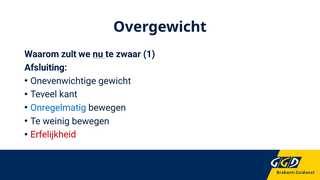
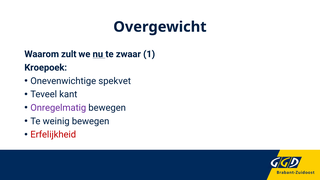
Afsluiting: Afsluiting -> Kroepoek (46, 68)
gewicht: gewicht -> spekvet (115, 81)
Onregelmatig colour: blue -> purple (58, 108)
